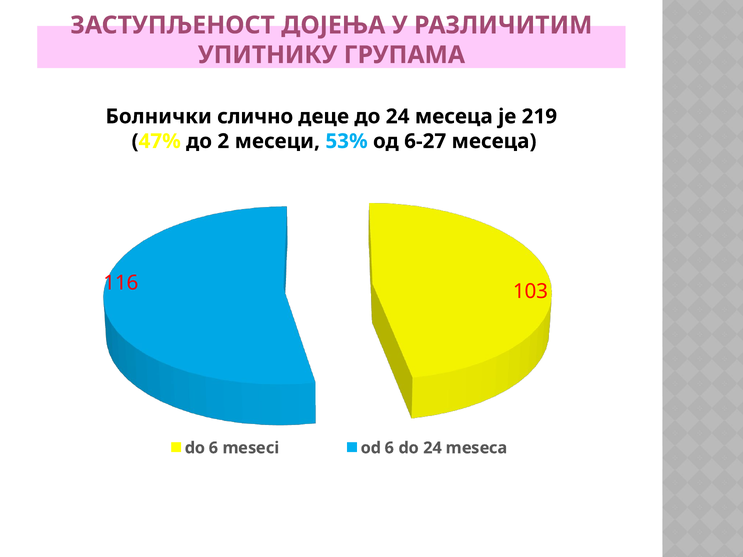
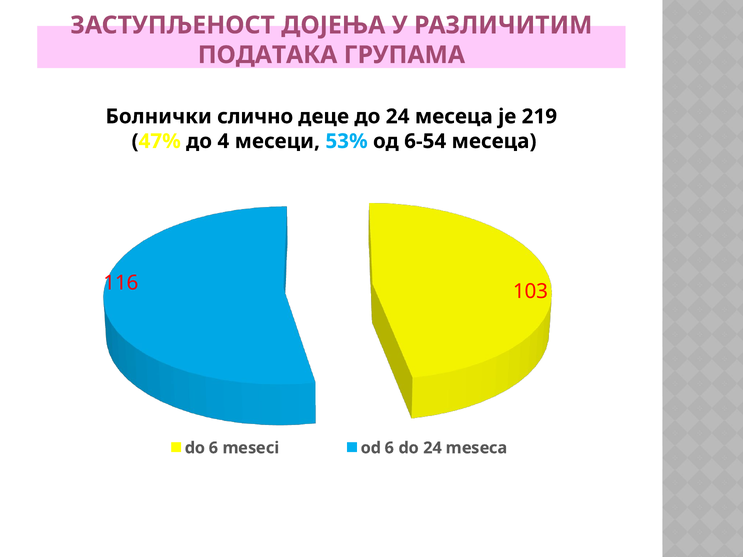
УПИТНИКУ: УПИТНИКУ -> ПОДАТАКА (268, 55)
2: 2 -> 4 (223, 141)
6-27: 6-27 -> 6-54 (425, 141)
